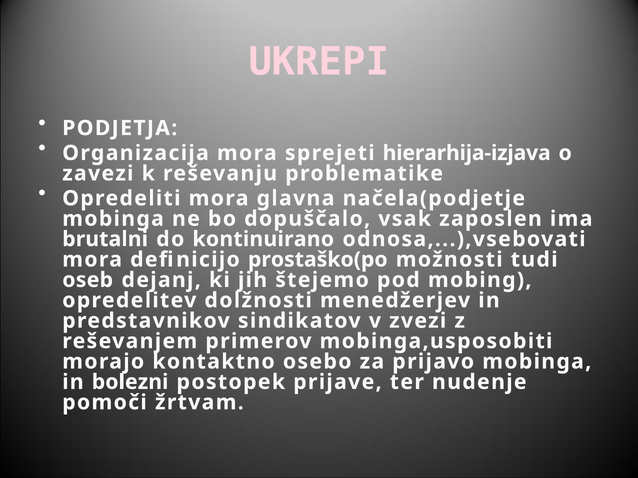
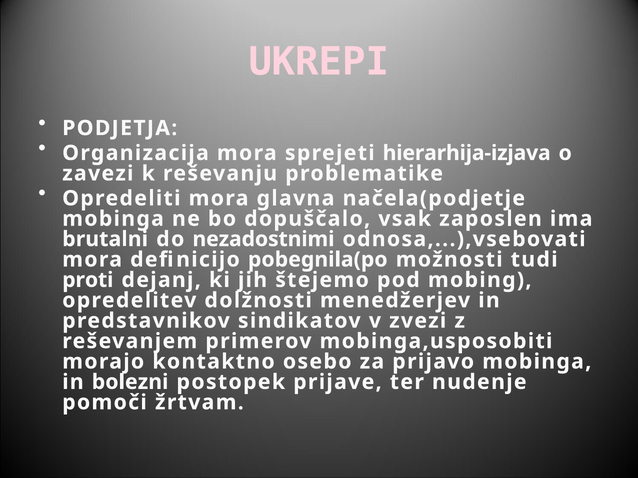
kontinuirano: kontinuirano -> nezadostnimi (263, 239)
prostaško(po: prostaško(po -> pobegnila(po (318, 260)
oseb: oseb -> proti (88, 280)
